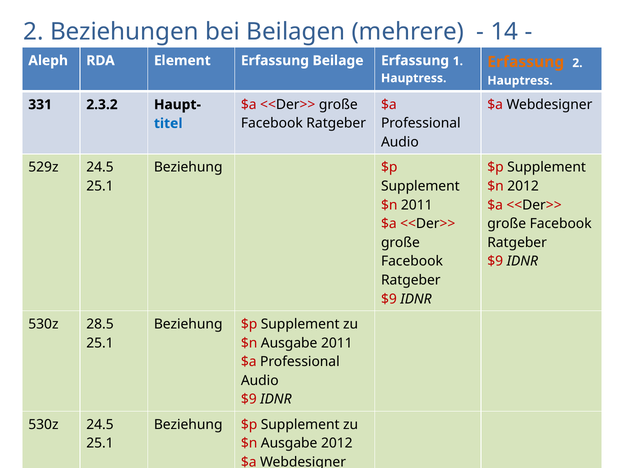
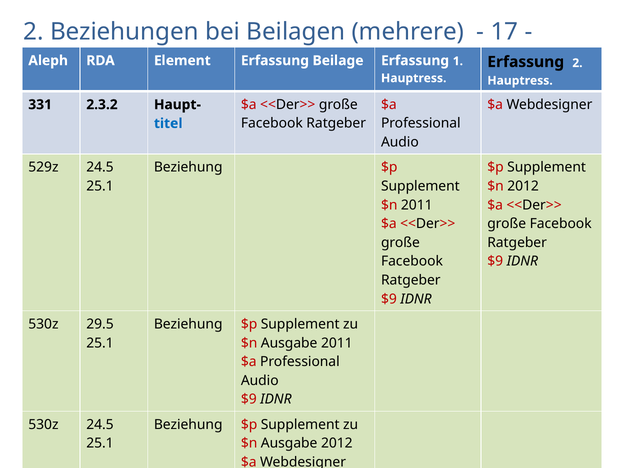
14: 14 -> 17 (504, 32)
Erfassung colour: orange -> black (526, 62)
28.5: 28.5 -> 29.5 (100, 324)
